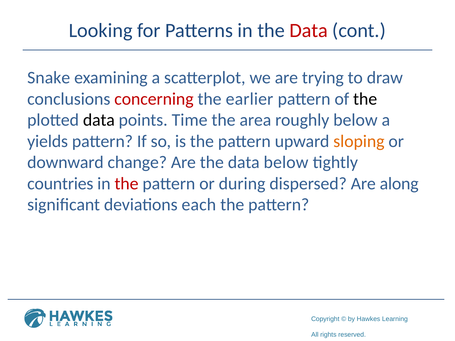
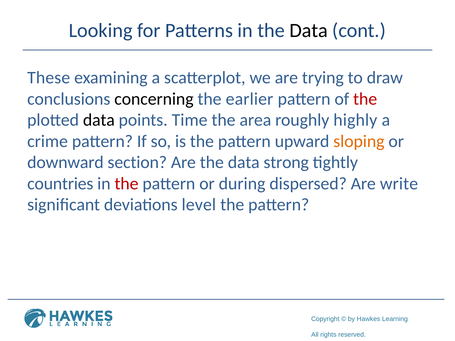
Data colour: red -> black (309, 31)
Snake: Snake -> These (49, 78)
concerning colour: red -> black (154, 99)
the colour: black -> red (365, 99)
roughly below: below -> highly (355, 120)
yields: yields -> crime (48, 141)
change: change -> section (137, 163)
data below: below -> strong (286, 163)
along: along -> write (399, 184)
each: each -> level (199, 205)
